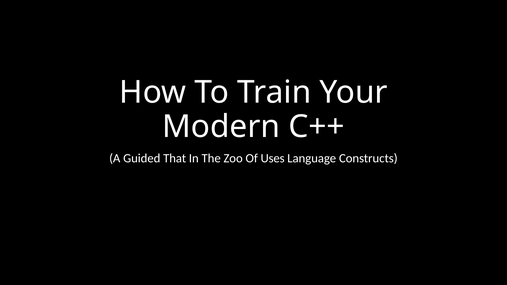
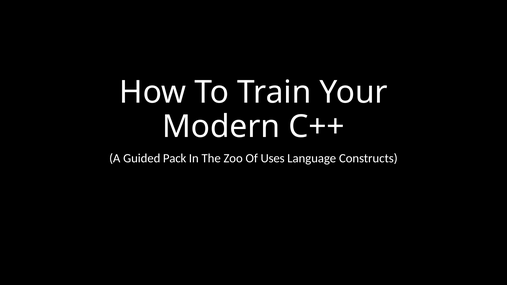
That: That -> Pack (175, 158)
